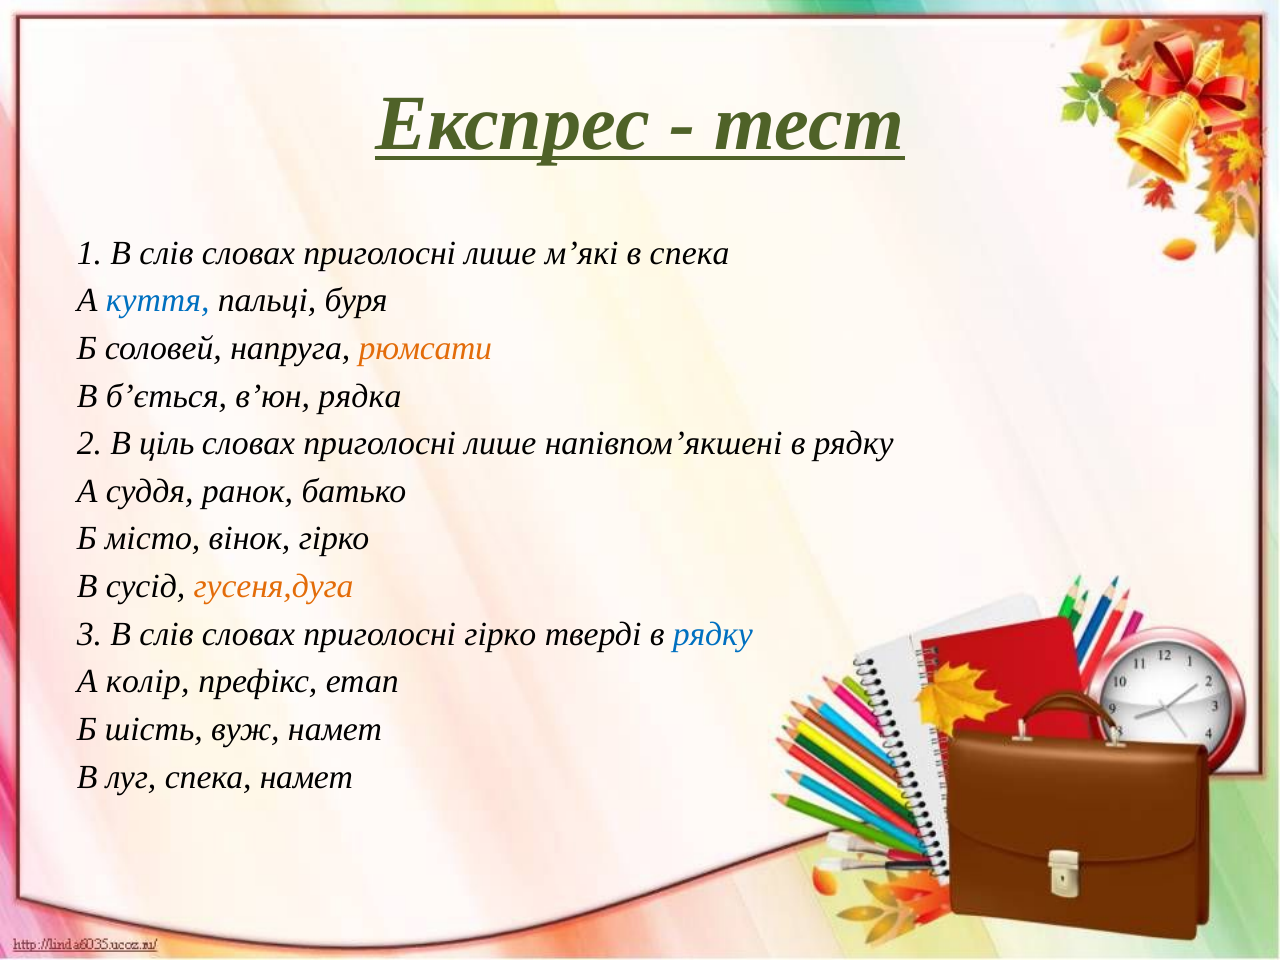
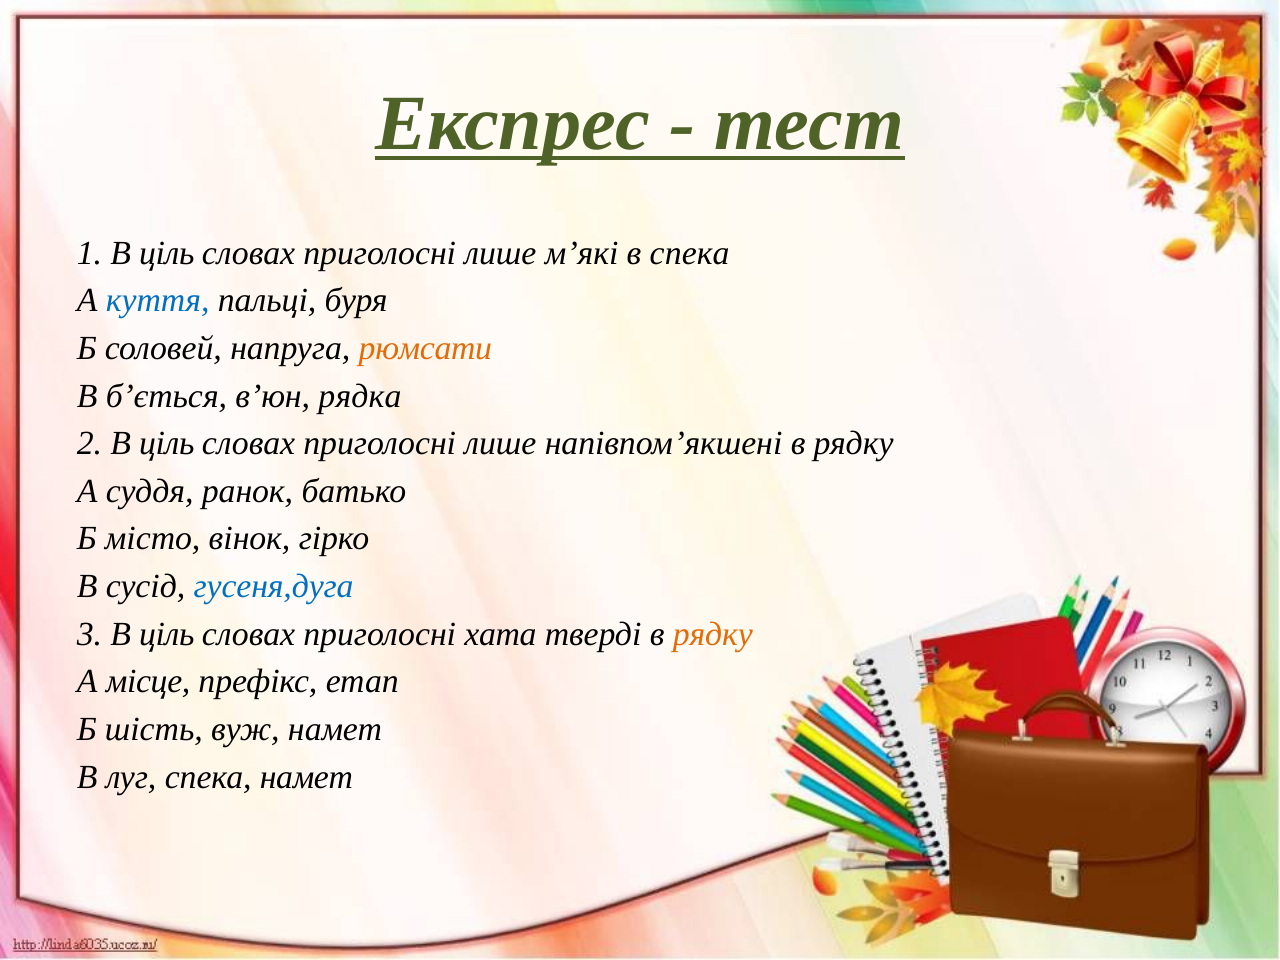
1 В слів: слів -> ціль (167, 253)
гусеня,дуга colour: orange -> blue (274, 586)
3 В слів: слів -> ціль (167, 634)
приголосні гірко: гірко -> хата (501, 634)
рядку colour: blue -> orange (713, 634)
колір: колір -> місце (148, 682)
